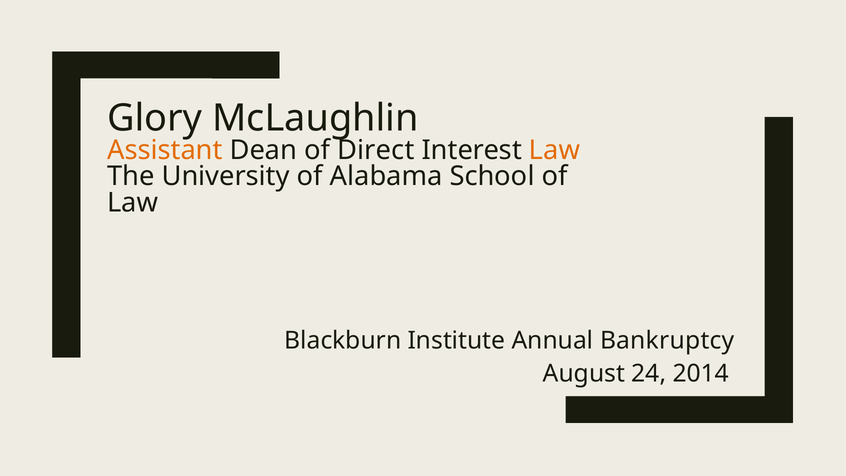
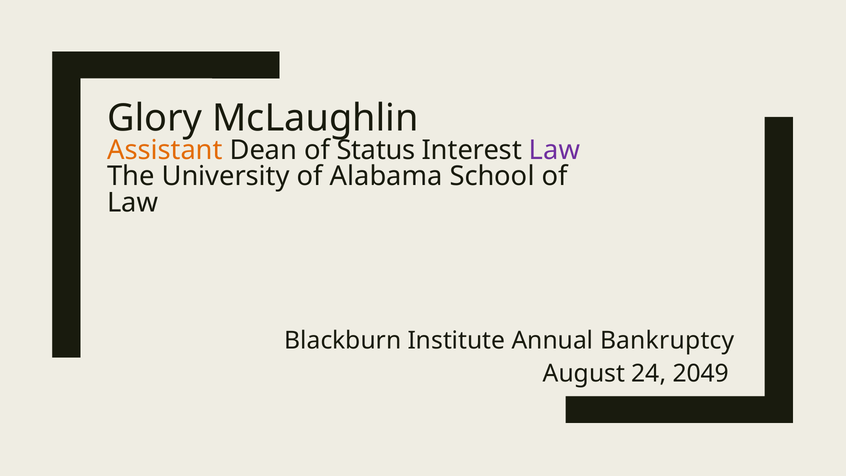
Direct: Direct -> Status (376, 150)
Law colour: orange -> purple (555, 150)
2014: 2014 -> 2049 (701, 374)
